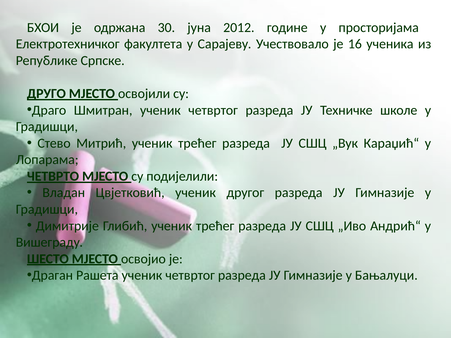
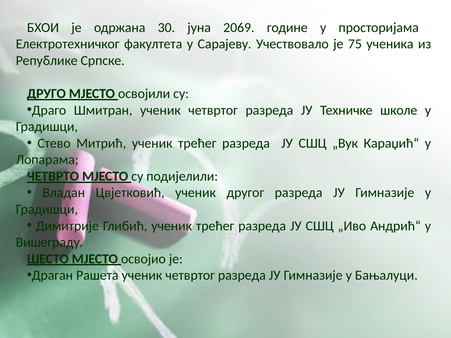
2012: 2012 -> 2069 (239, 28)
16: 16 -> 75 (355, 44)
